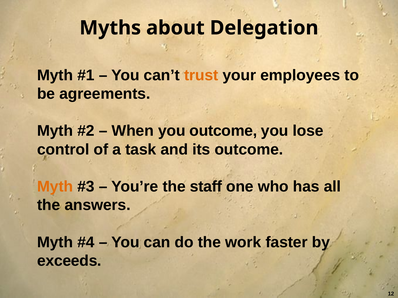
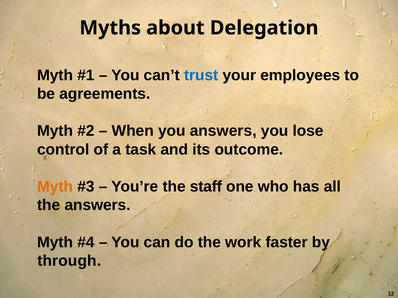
trust colour: orange -> blue (201, 75)
you outcome: outcome -> answers (223, 131)
exceeds: exceeds -> through (69, 261)
